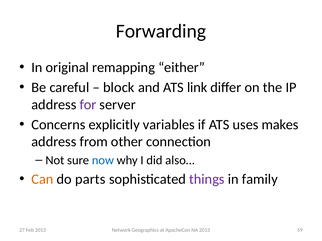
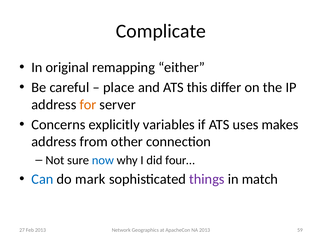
Forwarding: Forwarding -> Complicate (161, 31)
block: block -> place (119, 88)
link: link -> this (197, 88)
for colour: purple -> orange (88, 105)
also…: also… -> four… (180, 160)
Can colour: orange -> blue (42, 180)
parts: parts -> mark (90, 180)
family: family -> match (260, 180)
